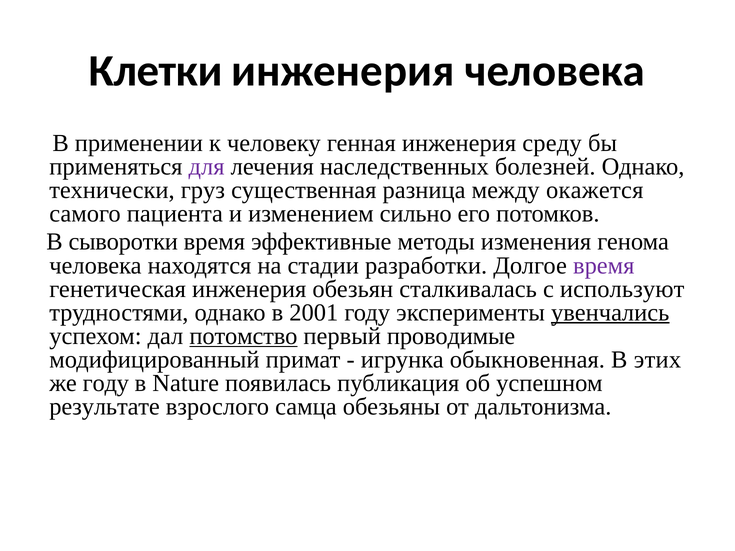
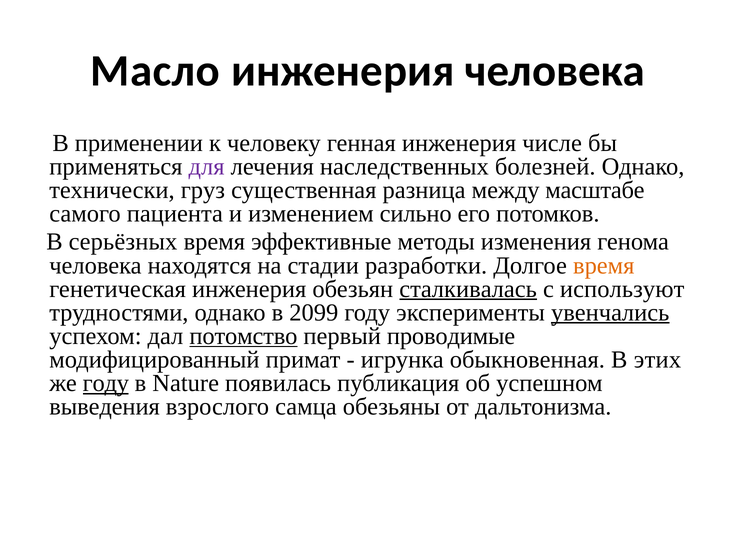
Клетки: Клетки -> Масло (155, 71)
среду: среду -> числе (552, 143)
окажется: окажется -> масштабе (595, 190)
сыворотки: сыворотки -> серьёзных (123, 242)
время colour: purple -> orange (604, 266)
сталкивалась underline: none -> present (468, 289)
2001: 2001 -> 2099 (314, 313)
году underline: none -> present (106, 383)
результате: результате -> выведения (105, 407)
